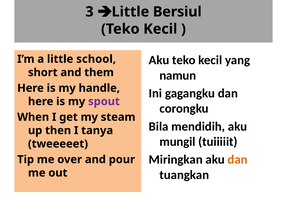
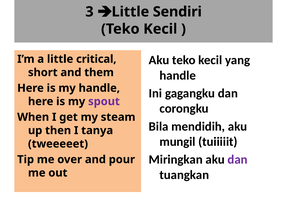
Bersiul: Bersiul -> Sendiri (177, 12)
school: school -> critical (96, 59)
namun: namun -> handle (178, 76)
dan colour: orange -> purple (238, 160)
